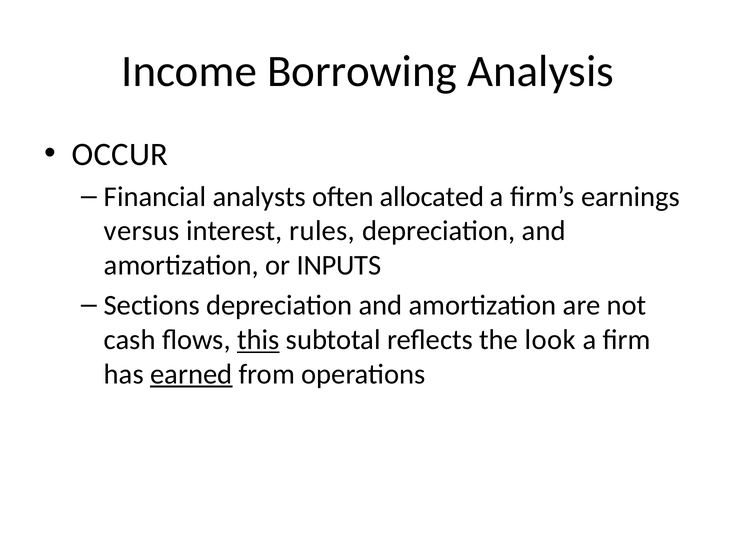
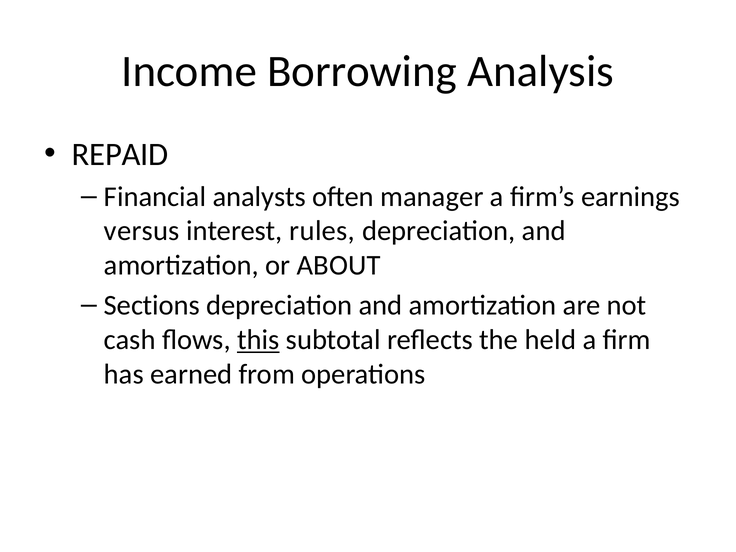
OCCUR: OCCUR -> REPAID (120, 154)
allocated: allocated -> manager (432, 197)
INPUTS: INPUTS -> ABOUT (339, 265)
look: look -> held (550, 340)
earned underline: present -> none (191, 374)
